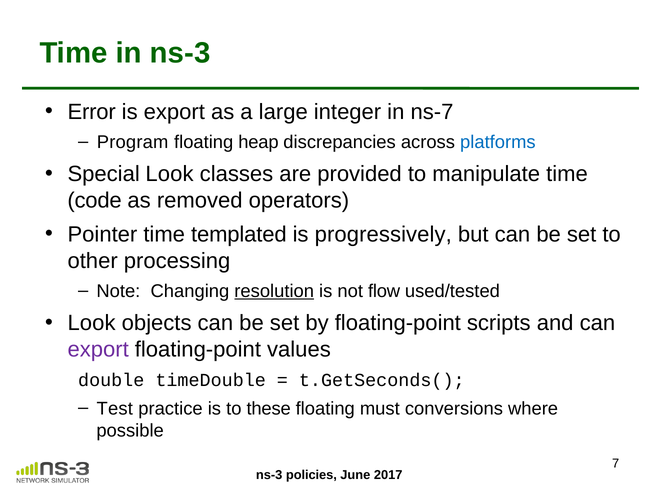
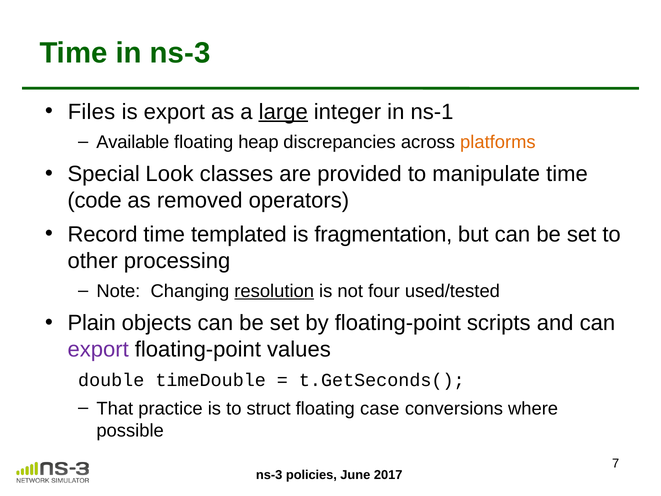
Error: Error -> Files (91, 112)
large underline: none -> present (283, 112)
ns-7: ns-7 -> ns-1 (432, 112)
Program: Program -> Available (133, 142)
platforms colour: blue -> orange (498, 142)
Pointer: Pointer -> Record (103, 234)
progressively: progressively -> fragmentation (383, 234)
flow: flow -> four (384, 291)
Look: Look -> Plain (92, 323)
Test: Test -> That (115, 408)
these: these -> struct (269, 408)
must: must -> case (380, 408)
